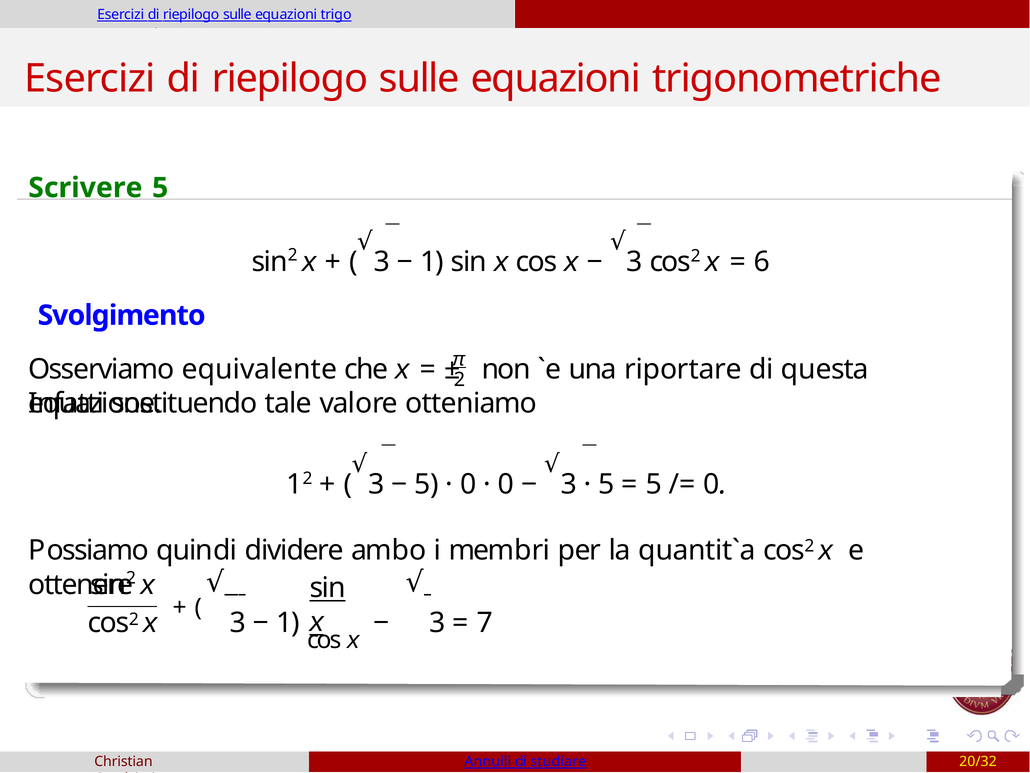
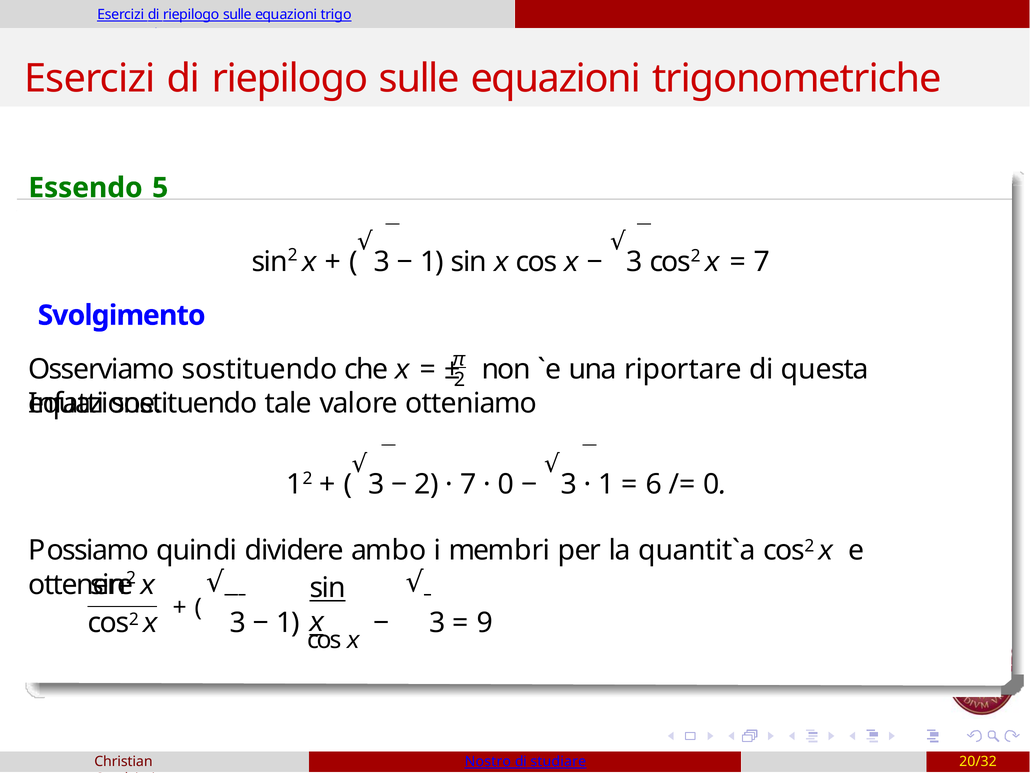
Scrivere: Scrivere -> Essendo (85, 188)
6: 6 -> 7 (762, 262)
Osserviamo equivalente: equivalente -> sostituendo (260, 369)
5: 5 -> 2 (427, 484)
0: 0 -> 7 (468, 484)
5: 5 -> 1 (606, 484)
5: 5 -> 6 (654, 484)
7: 7 -> 9 (485, 623)
Annulli: Annulli -> Nostro (488, 762)
